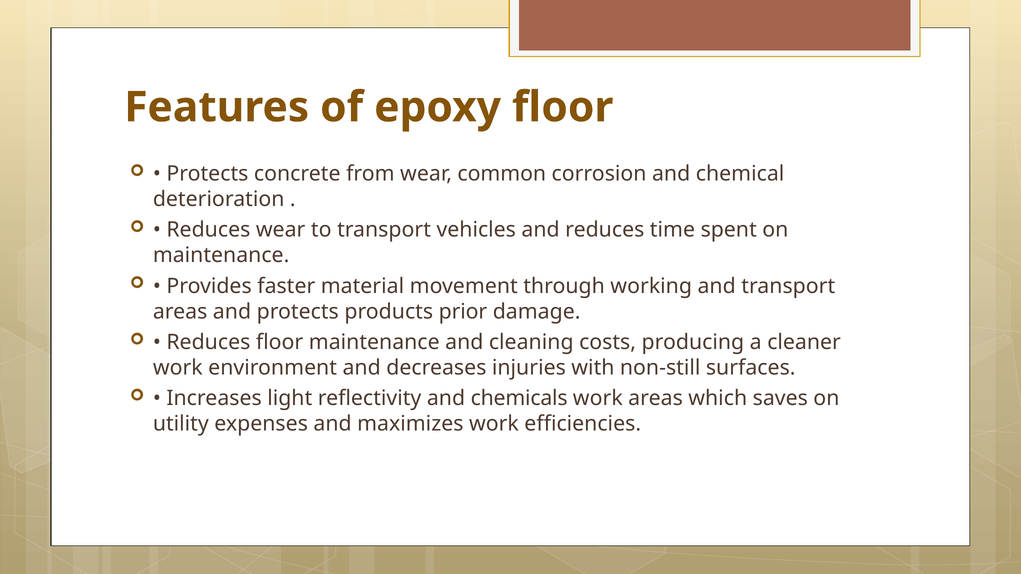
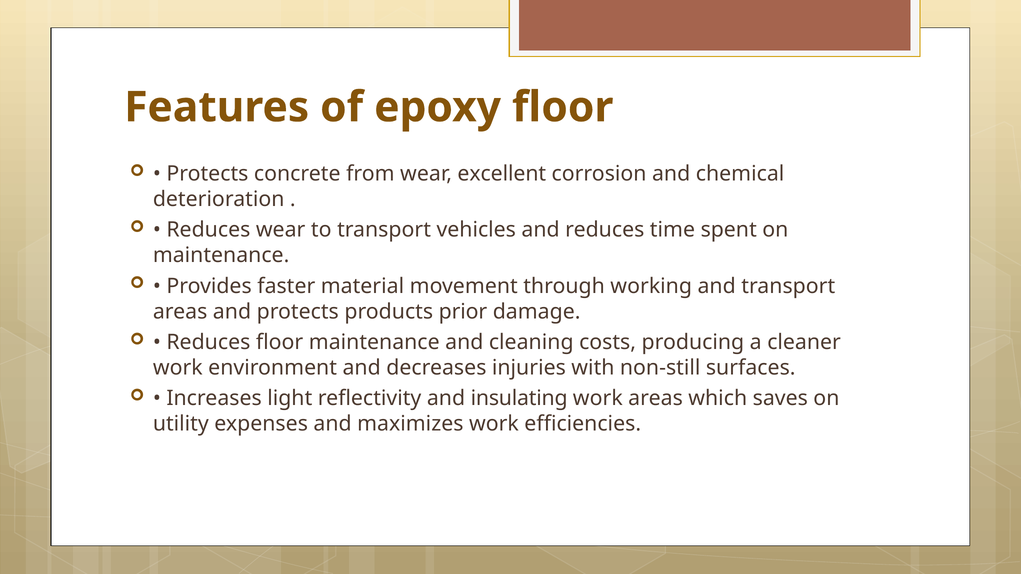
common: common -> excellent (502, 174)
chemicals: chemicals -> insulating (519, 399)
